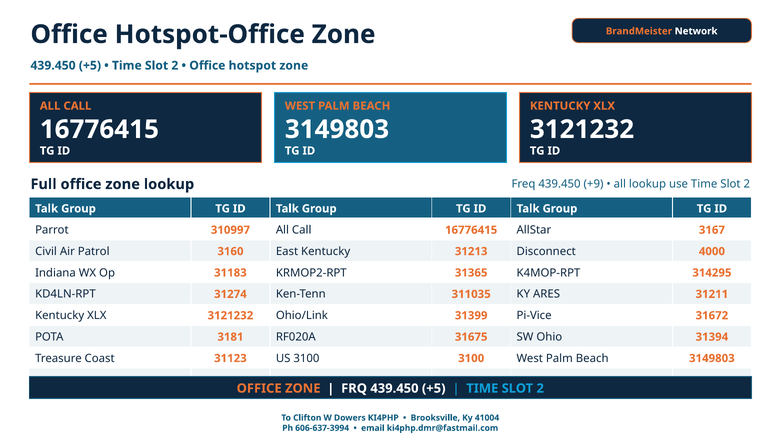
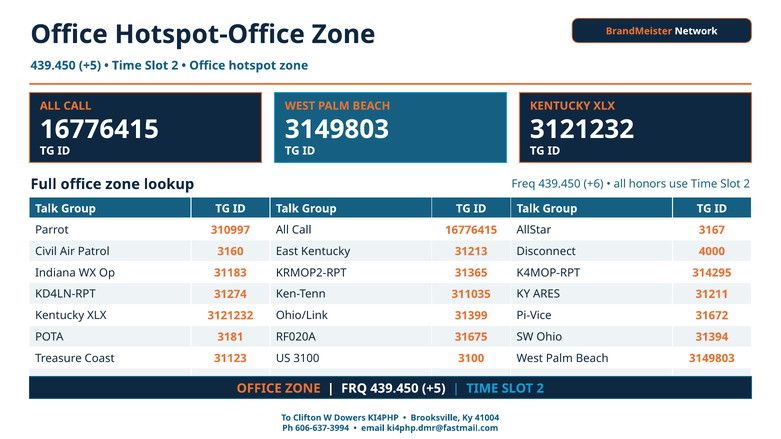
+9: +9 -> +6 (594, 184)
all lookup: lookup -> honors (648, 184)
